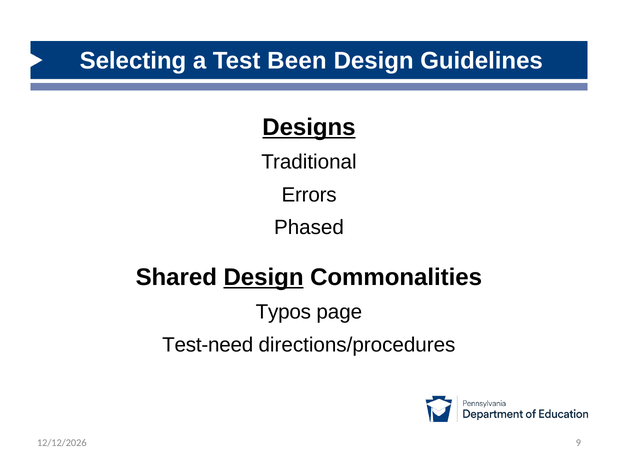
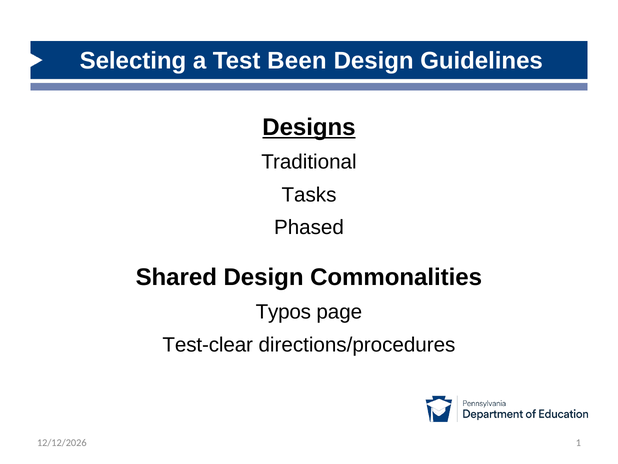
Errors: Errors -> Tasks (309, 195)
Design underline: present -> none (264, 277)
Test-need: Test-need -> Test-clear (208, 344)
9: 9 -> 1 (578, 443)
